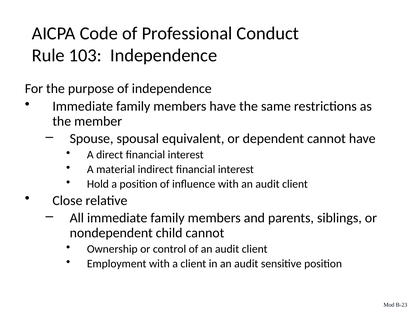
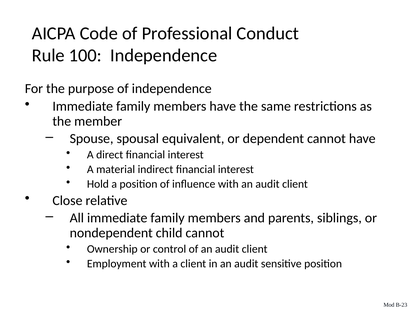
103: 103 -> 100 (85, 55)
